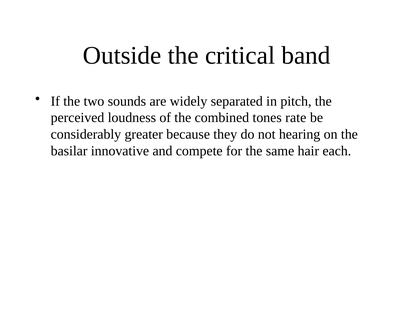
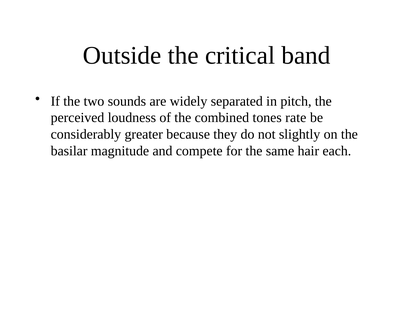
hearing: hearing -> slightly (300, 134)
innovative: innovative -> magnitude (120, 151)
